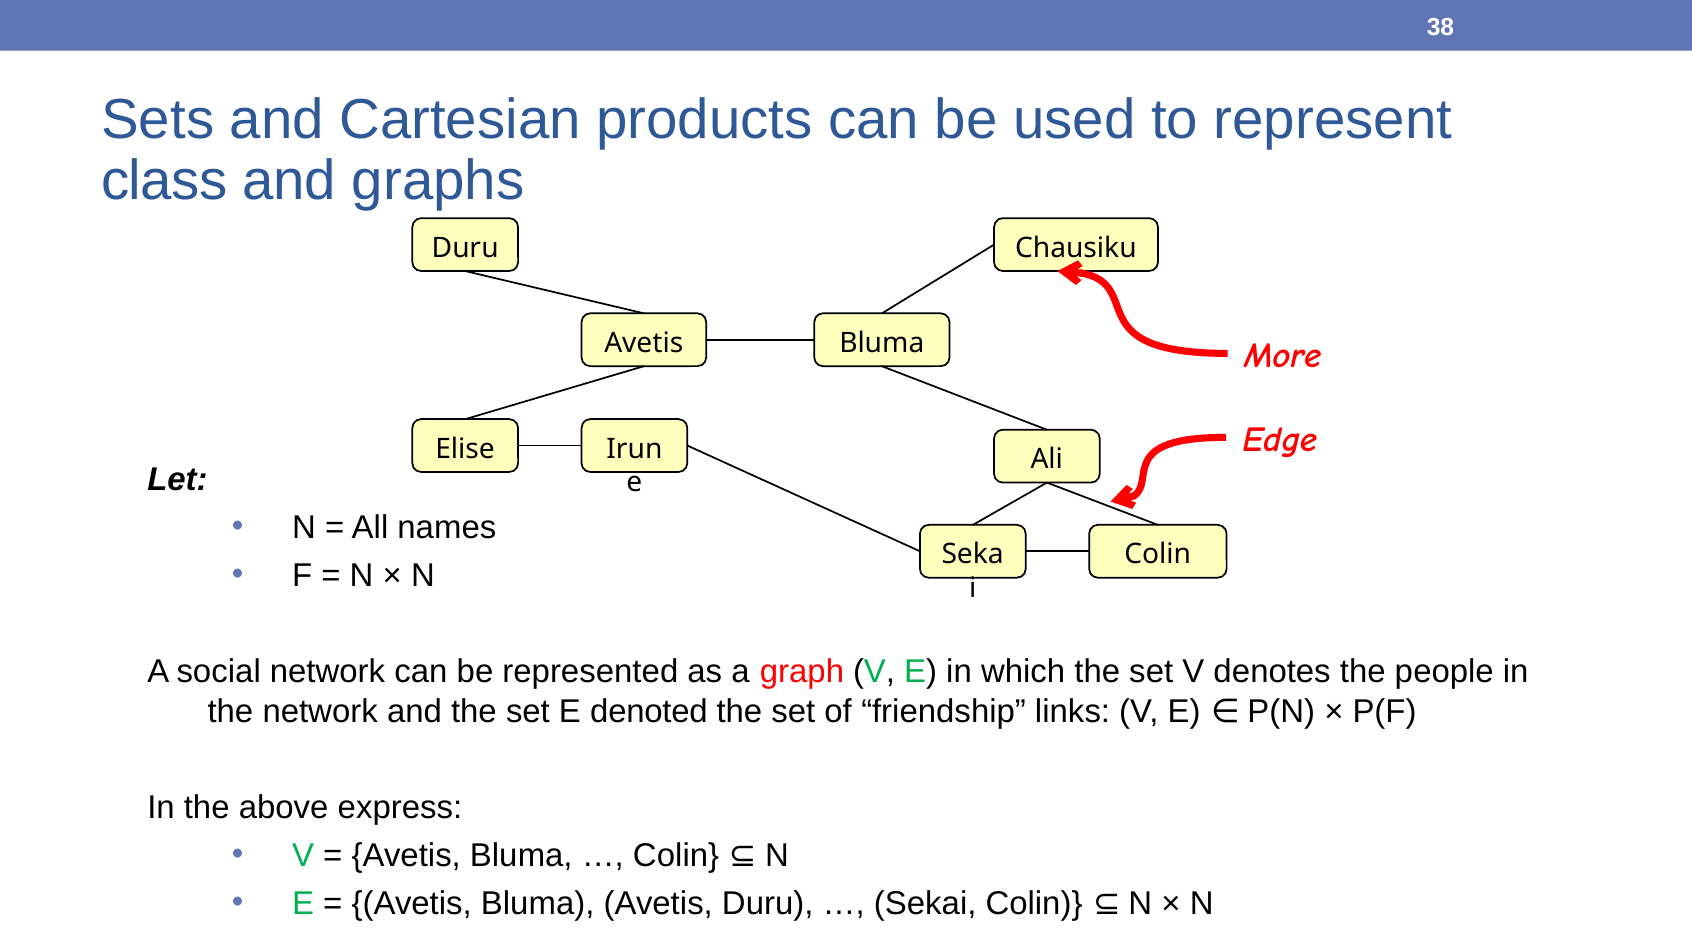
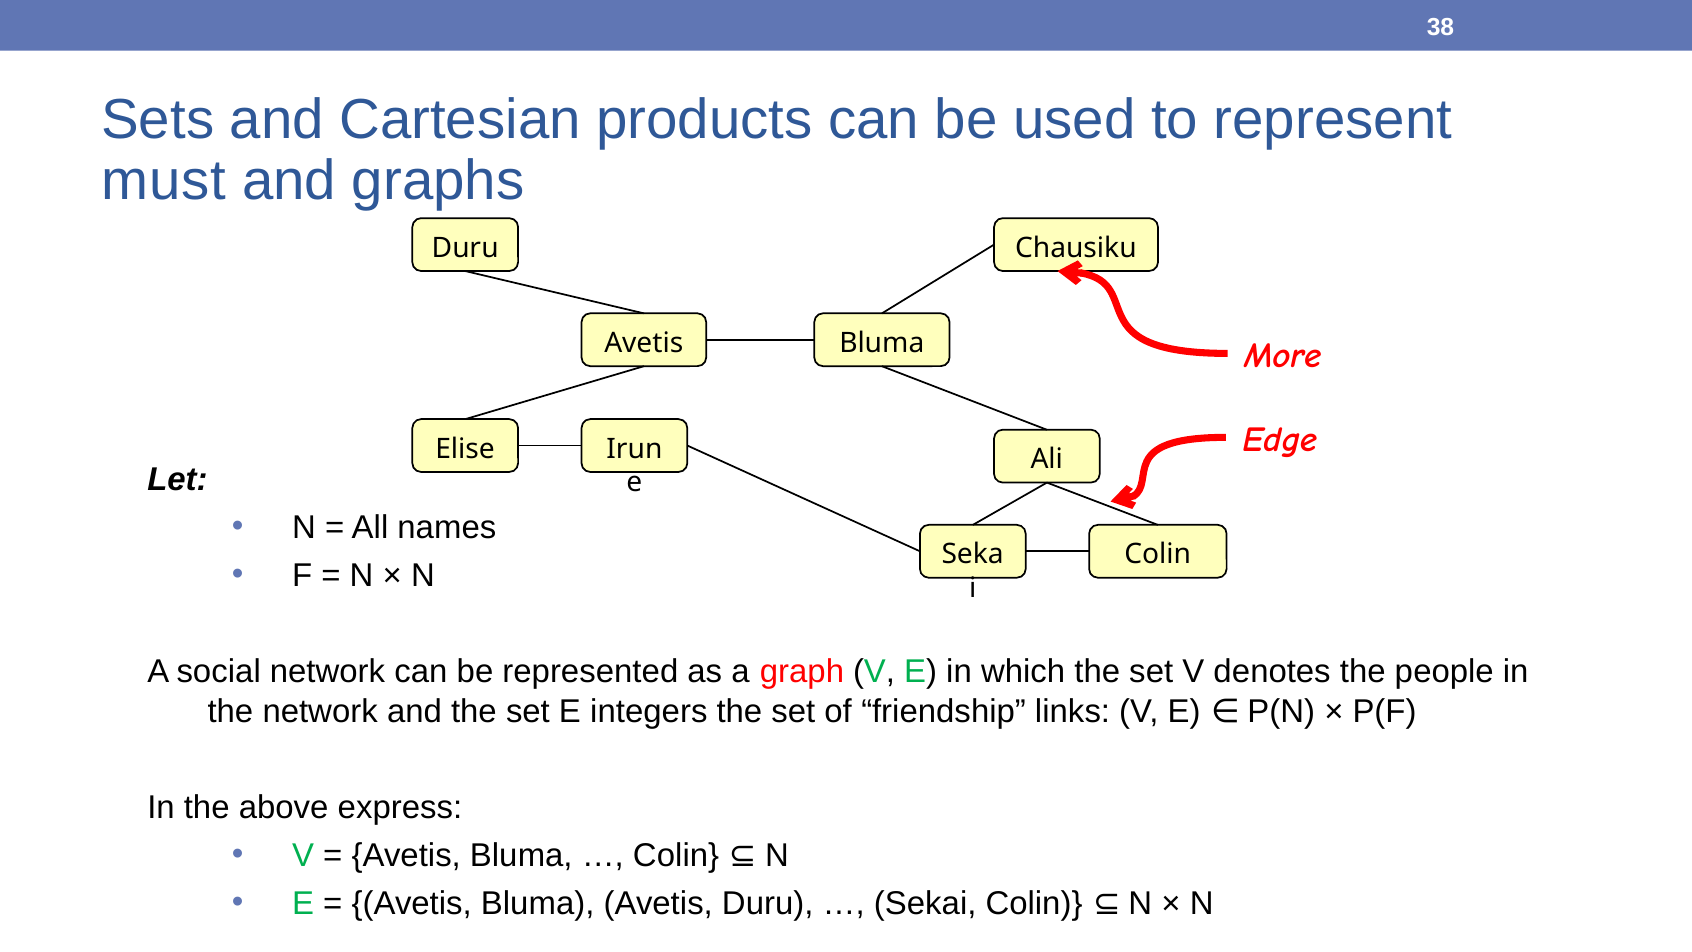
class: class -> must (164, 181)
denoted: denoted -> integers (649, 711)
